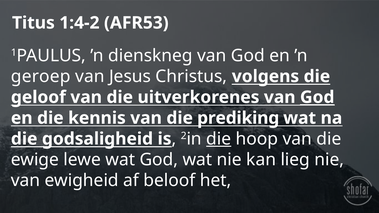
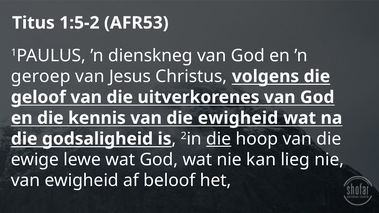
1:4-2: 1:4-2 -> 1:5-2 (79, 23)
God underline: present -> none (317, 97)
die prediking: prediking -> ewigheid (238, 118)
